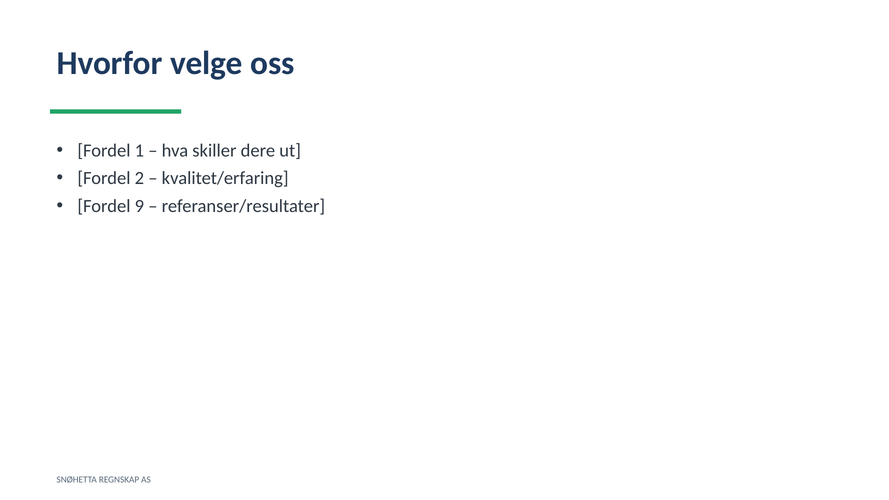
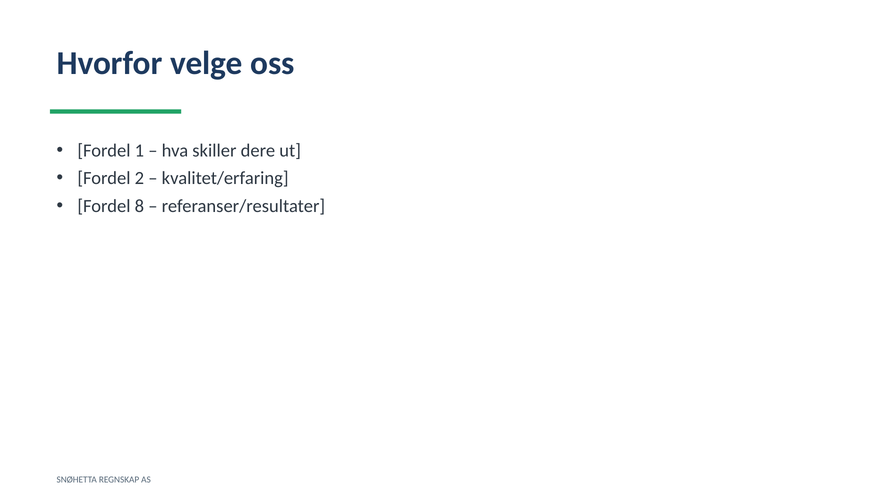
9: 9 -> 8 (139, 206)
